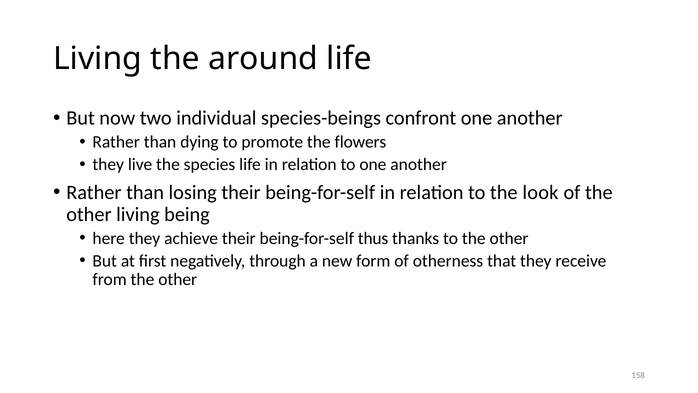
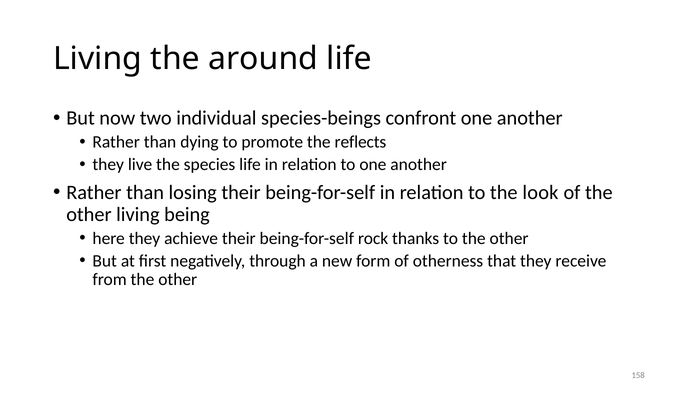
flowers: flowers -> reflects (360, 142)
thus: thus -> rock (373, 238)
